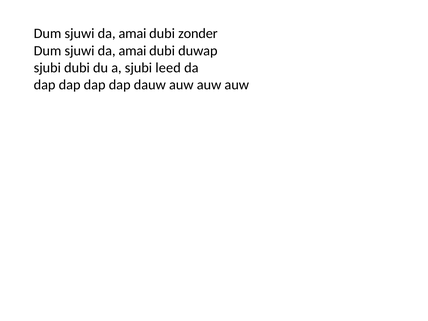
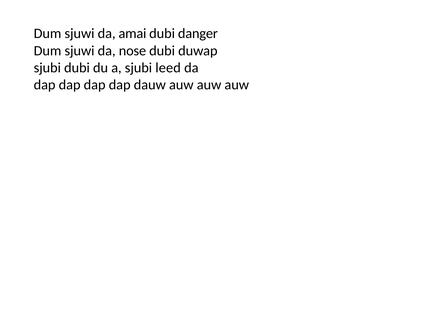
zonder: zonder -> danger (198, 34)
amai: amai -> nose (132, 51)
